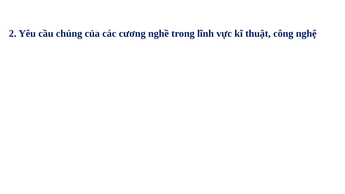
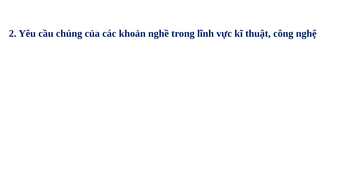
cương: cương -> khoản (132, 33)
